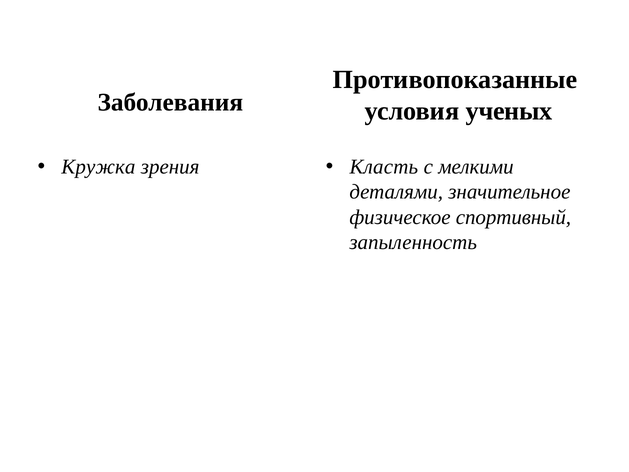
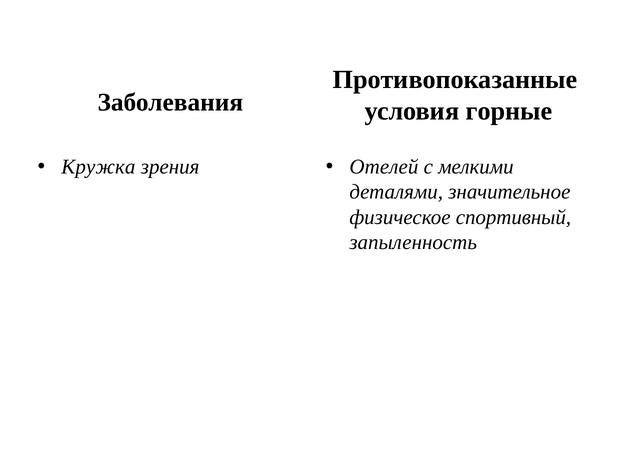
ученых: ученых -> горные (509, 111)
Класть: Класть -> Отелей (384, 167)
